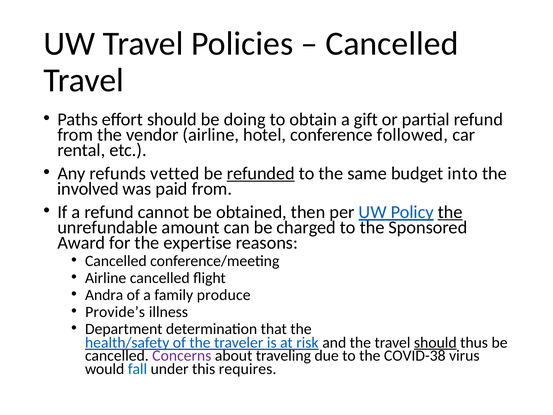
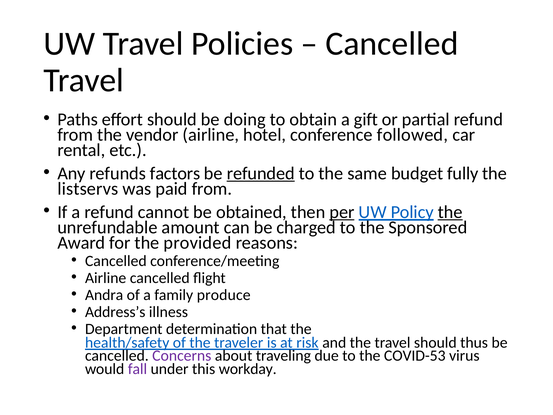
vetted: vetted -> factors (175, 173)
into: into -> fully (463, 173)
involved: involved -> listservs (88, 189)
per underline: none -> present (342, 212)
expertise: expertise -> provided (197, 243)
Provide’s: Provide’s -> Address’s (115, 312)
should underline: present -> none (435, 342)
COVID-38: COVID-38 -> COVID-53 (415, 356)
fall colour: blue -> purple (137, 369)
requires: requires -> workday (248, 369)
